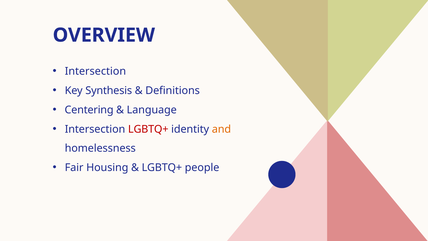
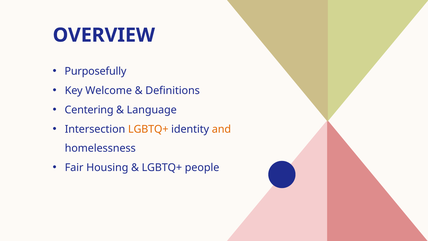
Intersection: Intersection -> Purposefully (95, 71)
Synthesis: Synthesis -> Welcome (109, 90)
LGBTQ+ colour: red -> orange (148, 129)
